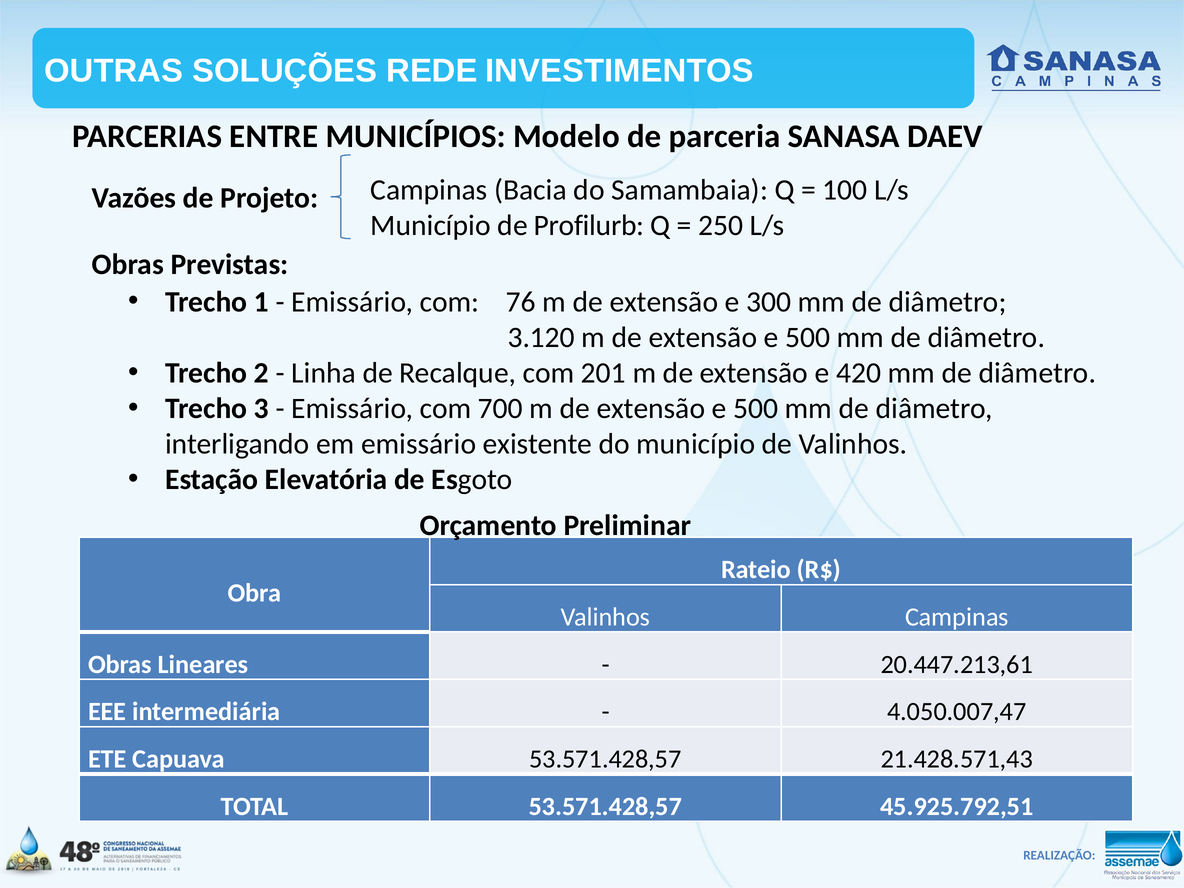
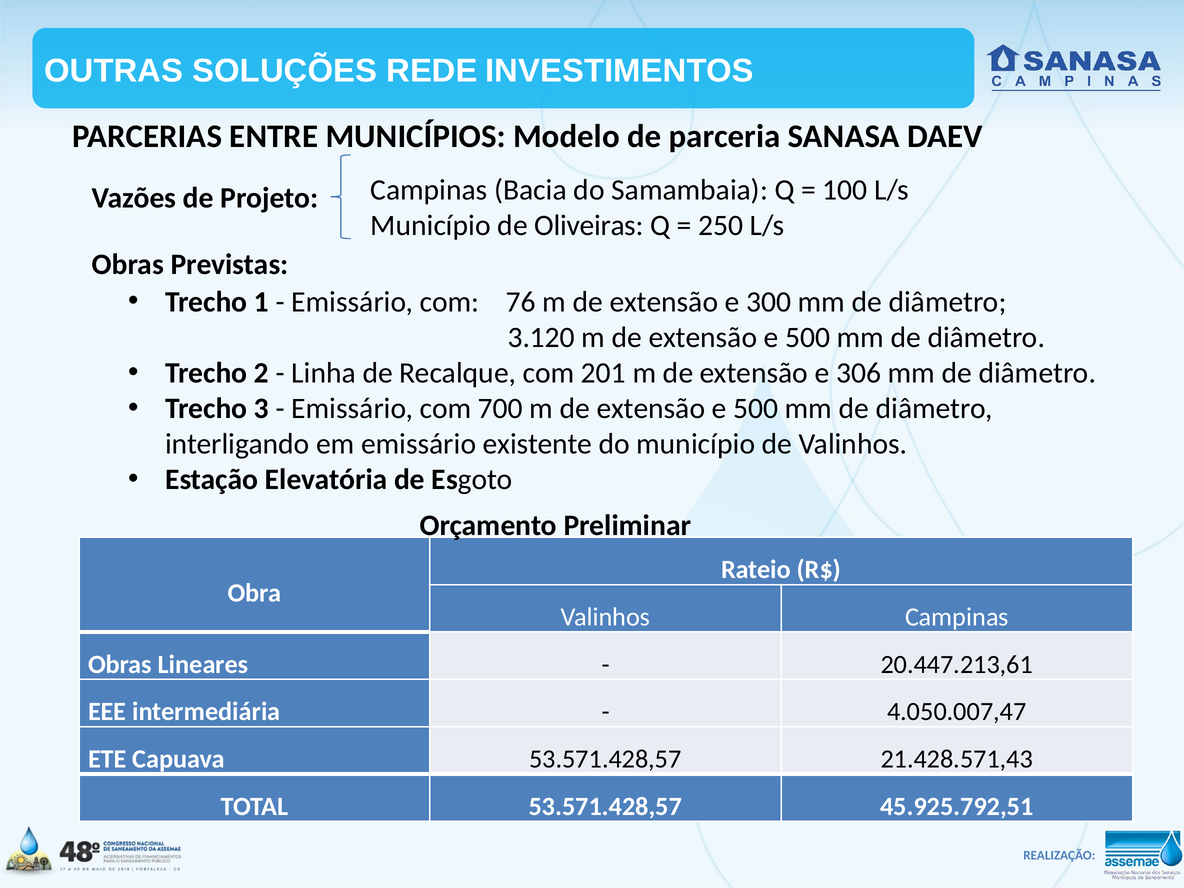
Profilurb: Profilurb -> Oliveiras (589, 225)
420: 420 -> 306 (859, 373)
